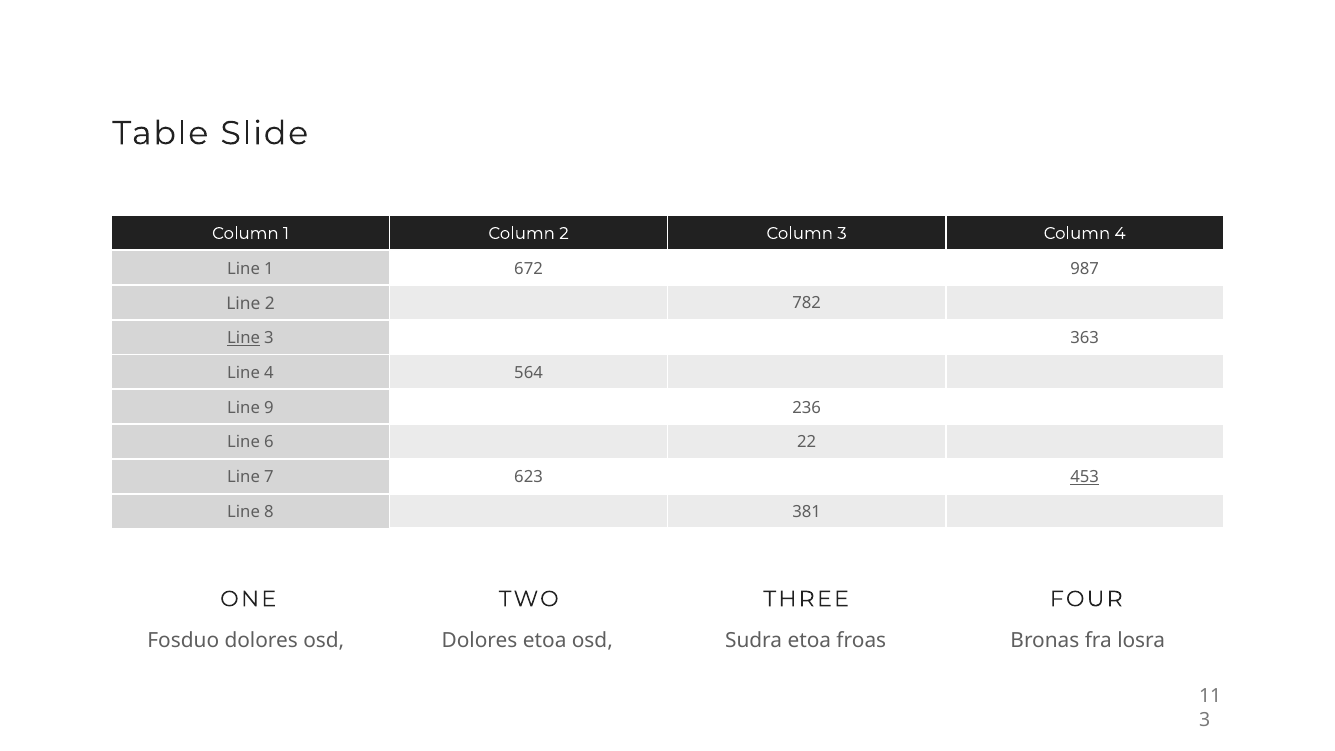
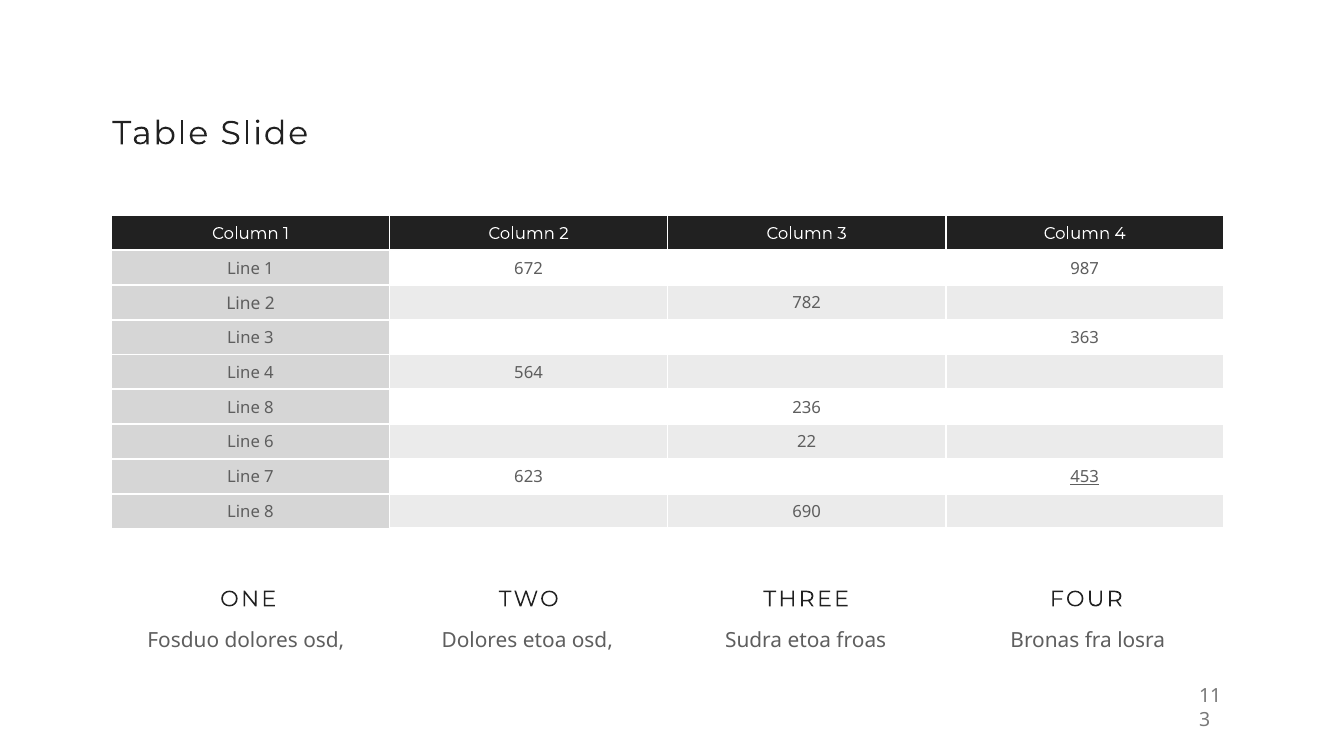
Line underline: present -> none (244, 338)
9: 9 -> 8 (269, 408)
381: 381 -> 690 (807, 512)
